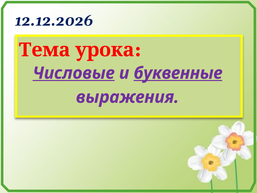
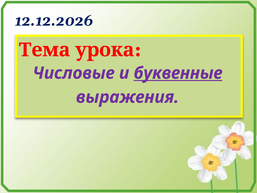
Числовые underline: present -> none (74, 73)
